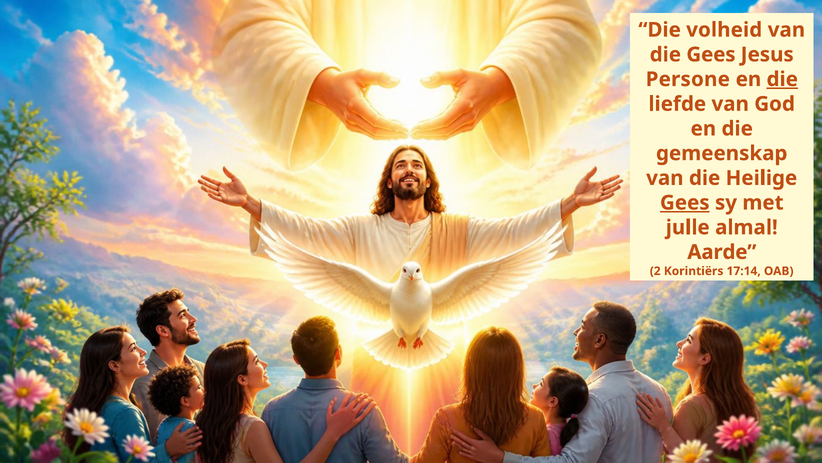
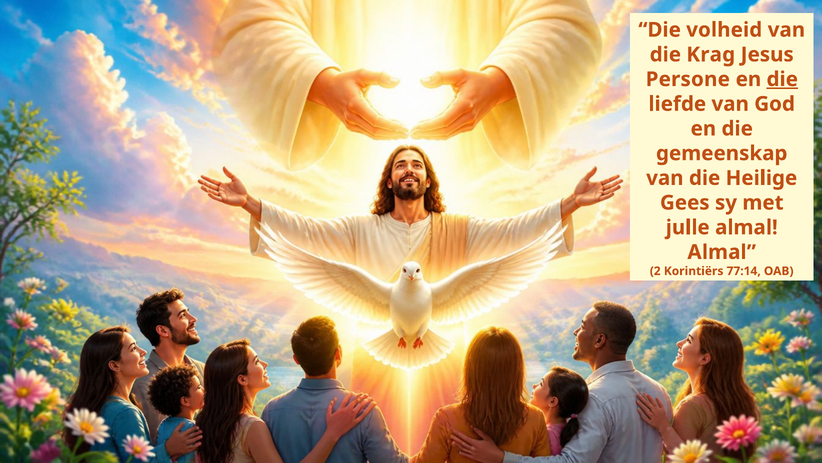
die Gees: Gees -> Krag (711, 55)
Gees underline: present -> none (685, 203)
Aarde: Aarde -> Almal (722, 252)
17:14: 17:14 -> 77:14 (744, 271)
